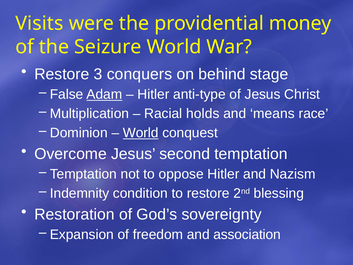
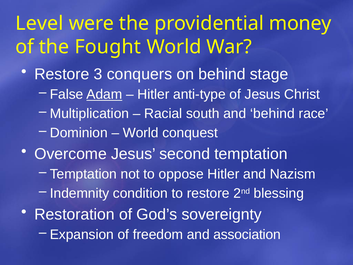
Visits: Visits -> Level (39, 23)
Seizure: Seizure -> Fought (108, 47)
holds: holds -> south (203, 114)
and means: means -> behind (272, 114)
World underline: present -> none (141, 133)
